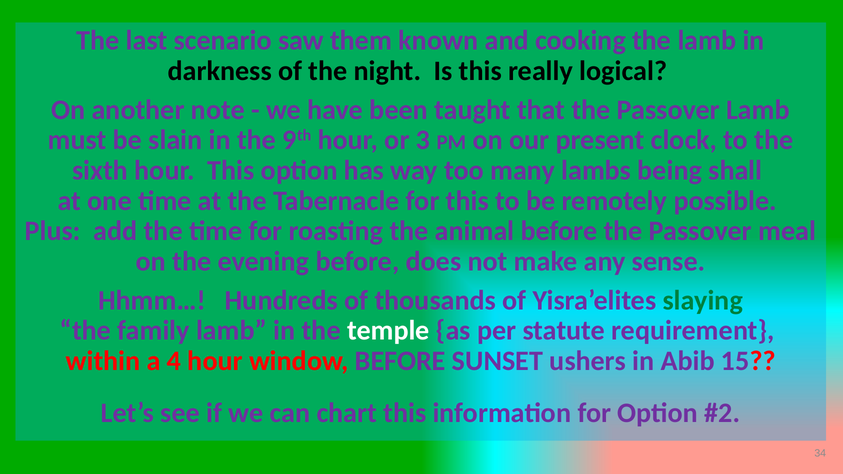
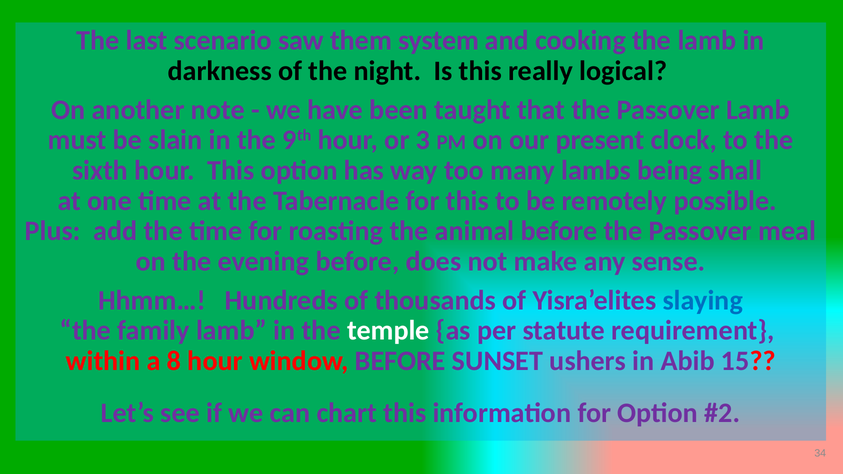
known: known -> system (439, 41)
slaying colour: green -> blue (703, 300)
4: 4 -> 8 (174, 361)
